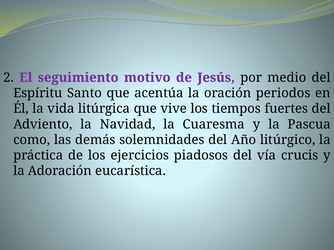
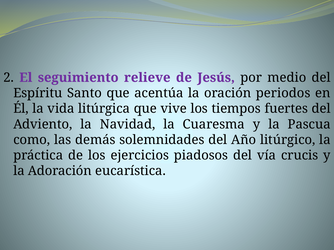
motivo: motivo -> relieve (147, 78)
